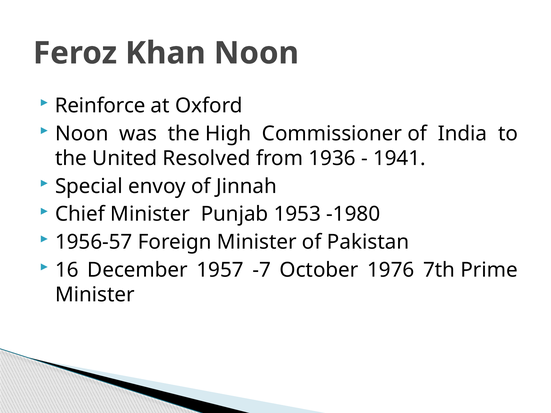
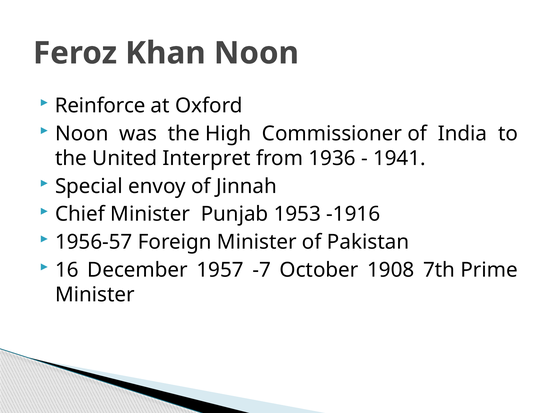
Resolved: Resolved -> Interpret (207, 159)
-1980: -1980 -> -1916 (353, 214)
1976: 1976 -> 1908 (391, 270)
